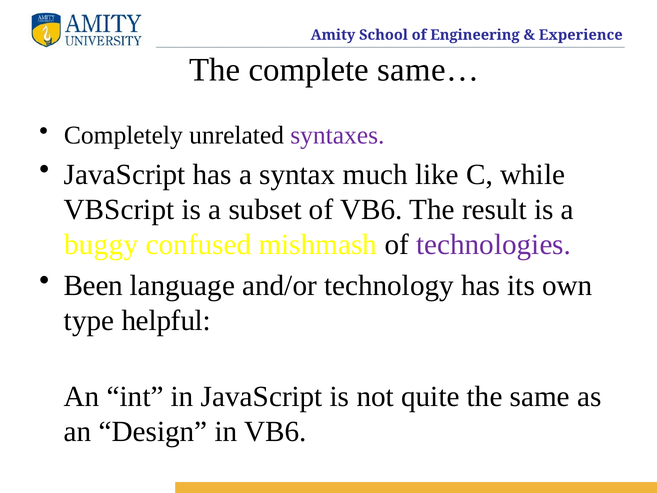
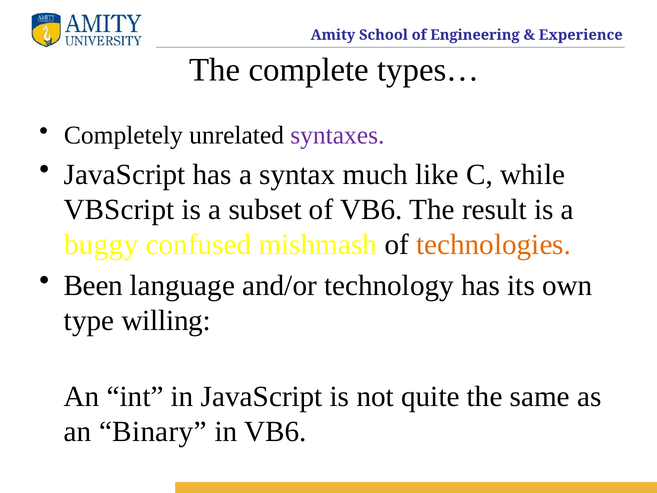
same…: same… -> types… (428, 70)
technologies colour: purple -> orange (494, 244)
helpful: helpful -> willing (166, 320)
Design: Design -> Binary (153, 431)
